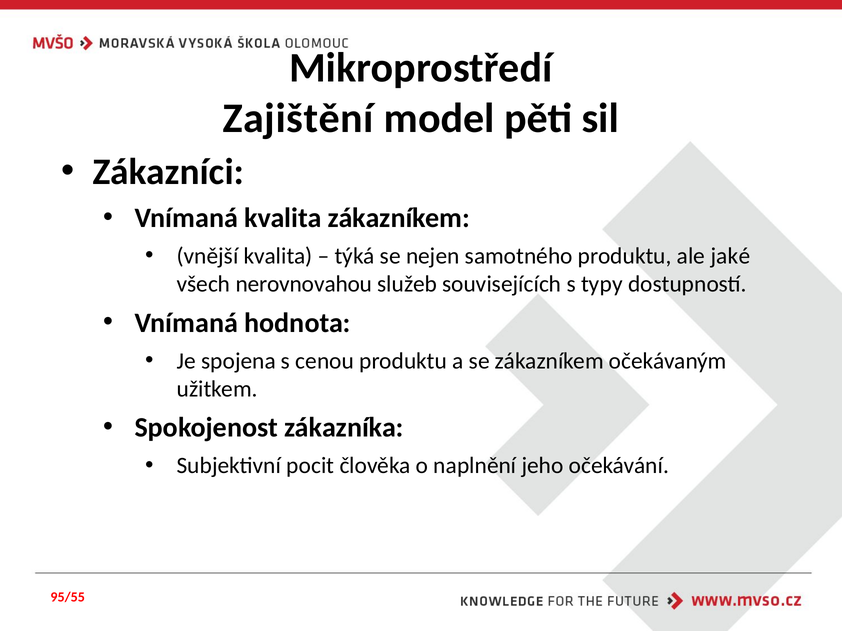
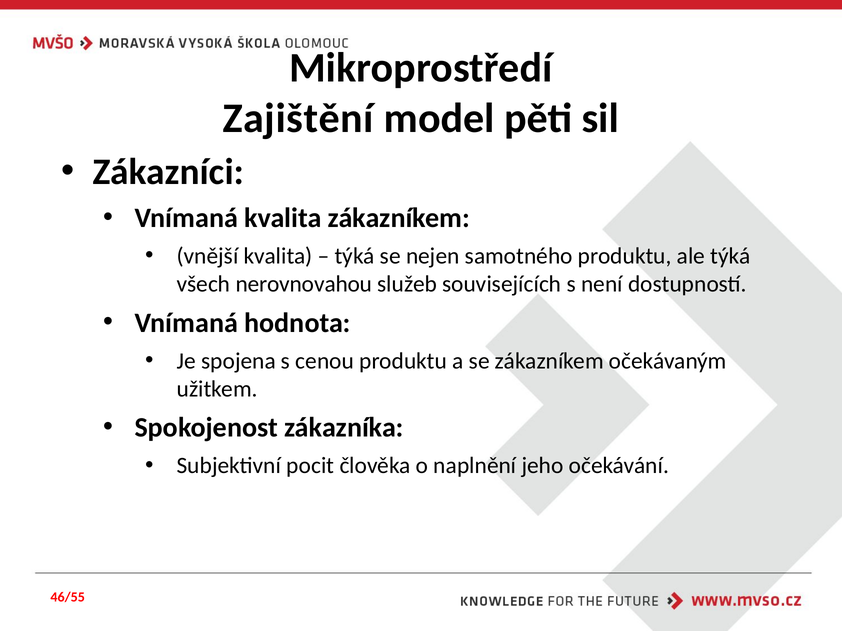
ale jaké: jaké -> týká (731, 256)
typy: typy -> není (602, 284)
95/55: 95/55 -> 46/55 (68, 597)
